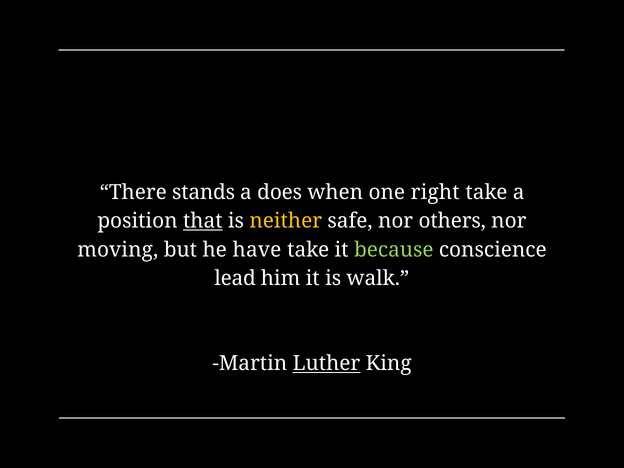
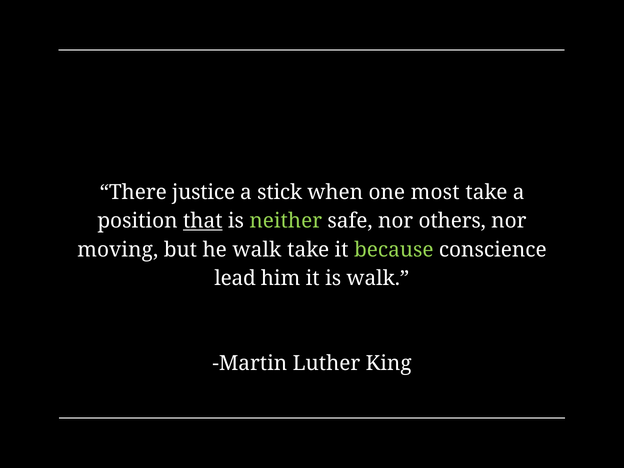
stands: stands -> justice (204, 192)
does: does -> stick (280, 192)
right: right -> most (435, 192)
neither colour: yellow -> light green (286, 221)
he have: have -> walk (257, 250)
Luther underline: present -> none (326, 364)
